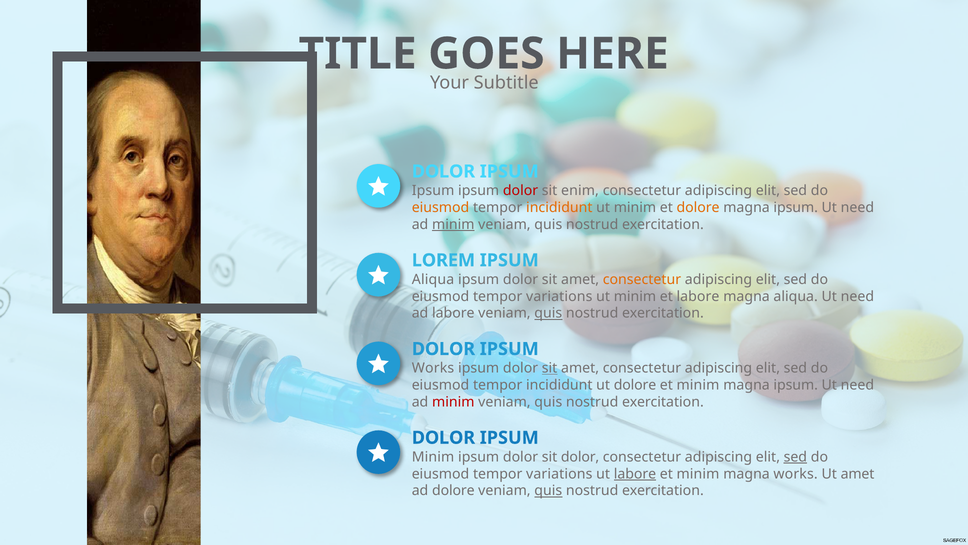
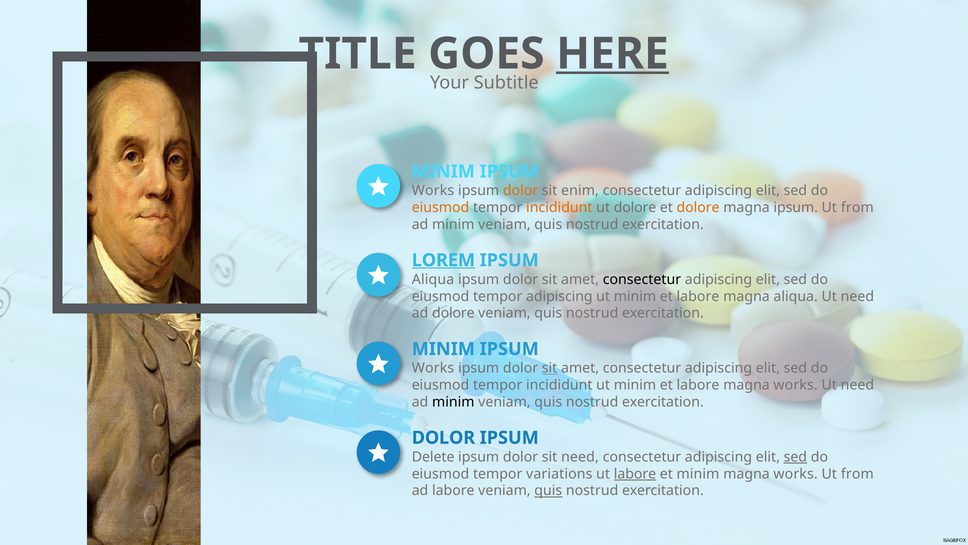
HERE underline: none -> present (612, 54)
DOLOR: DOLOR -> MINIM (443, 171)
Ipsum: Ipsum -> Works (433, 190)
dolor colour: red -> orange (521, 190)
minim: minim -> dolore (635, 207)
need: need -> from (857, 207)
minim underline: present -> none (453, 224)
LOREM underline: none -> present (443, 260)
consectetur colour: orange -> black (642, 279)
variations: variations -> adipiscing (559, 296)
ad labore: labore -> dolore (453, 313)
quis underline: present -> none (548, 313)
DOLOR: DOLOR -> MINIM (443, 349)
incididunt ut dolore: dolore -> minim (635, 385)
minim: minim -> labore (698, 385)
ipsum: ipsum -> works (796, 385)
minim colour: red -> black (453, 402)
Minim: Minim -> Delete (433, 456)
sit dolor: dolor -> need (580, 456)
amet: amet -> from (857, 473)
ad dolore: dolore -> labore (453, 490)
